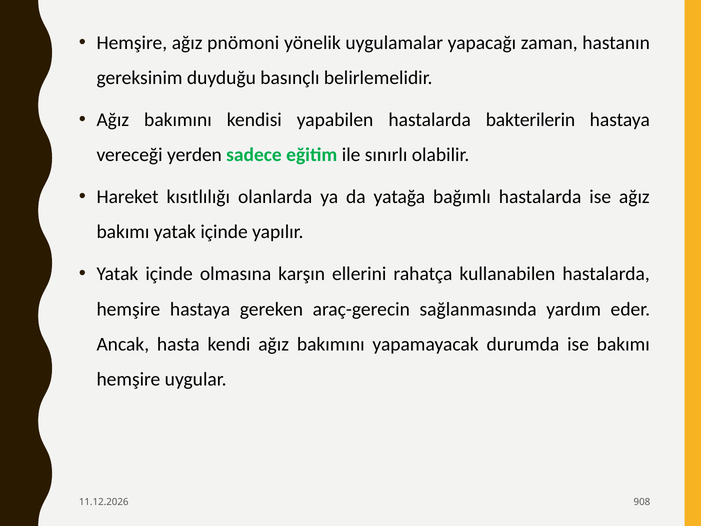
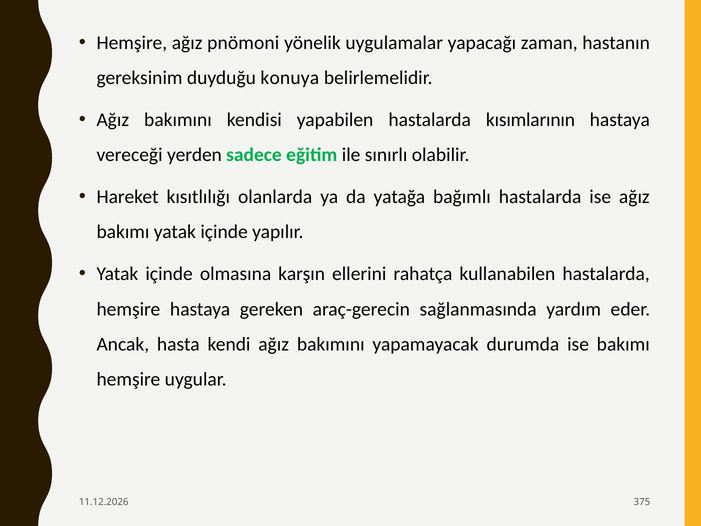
basınçlı: basınçlı -> konuya (290, 78)
bakterilerin: bakterilerin -> kısımlarının (530, 120)
908: 908 -> 375 (642, 502)
